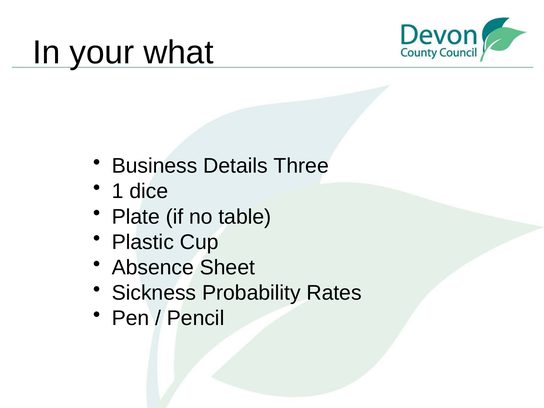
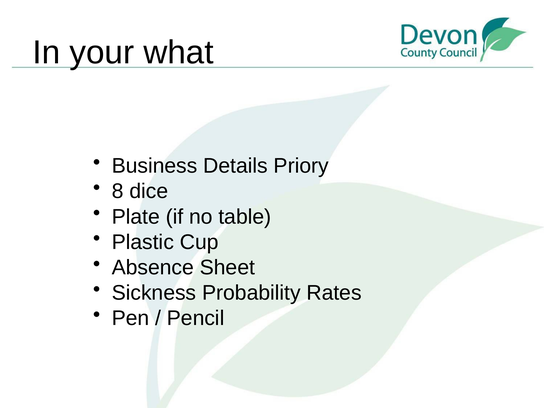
Three: Three -> Priory (301, 166)
1: 1 -> 8 (118, 191)
